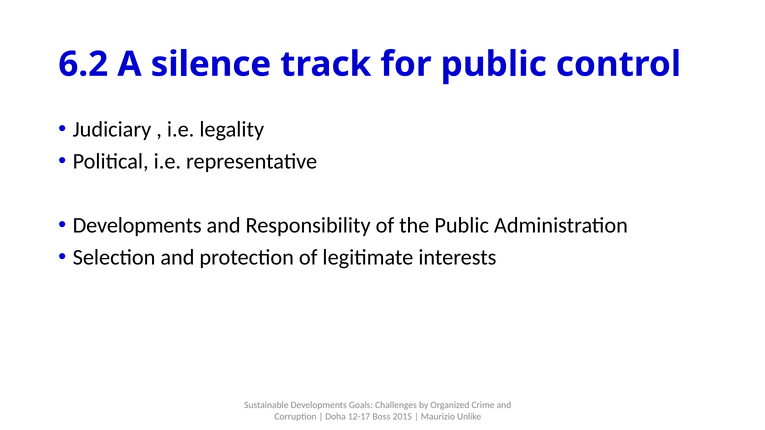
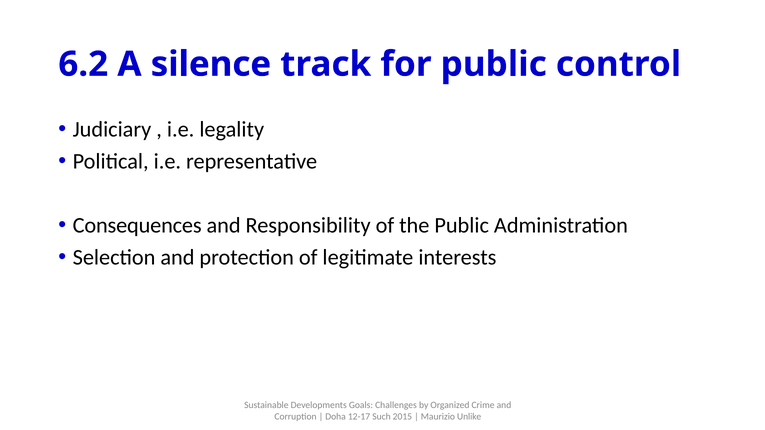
Developments: Developments -> Consequences (137, 226)
Boss: Boss -> Such (381, 417)
